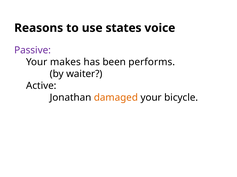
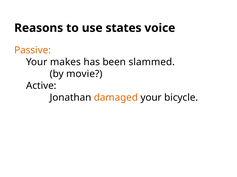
Passive colour: purple -> orange (33, 50)
performs: performs -> slammed (152, 62)
waiter: waiter -> movie (84, 74)
